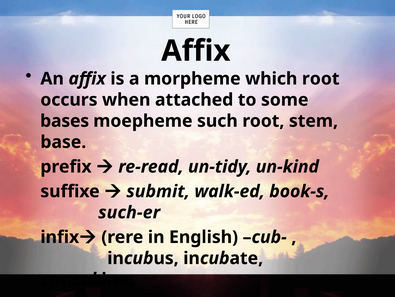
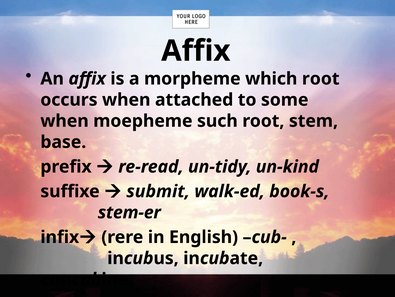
bases: bases -> when (65, 121)
such-er: such-er -> stem-er (129, 212)
